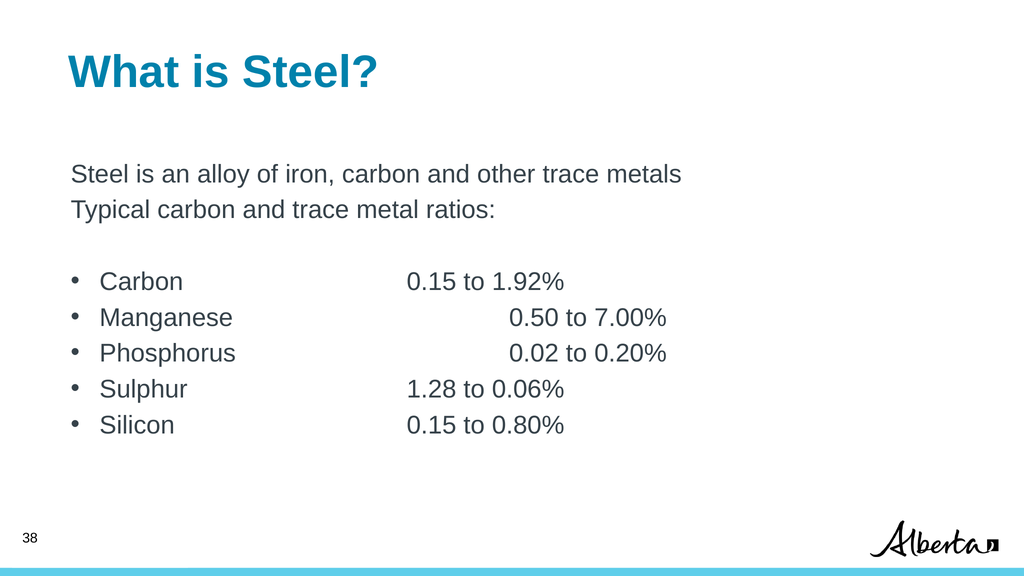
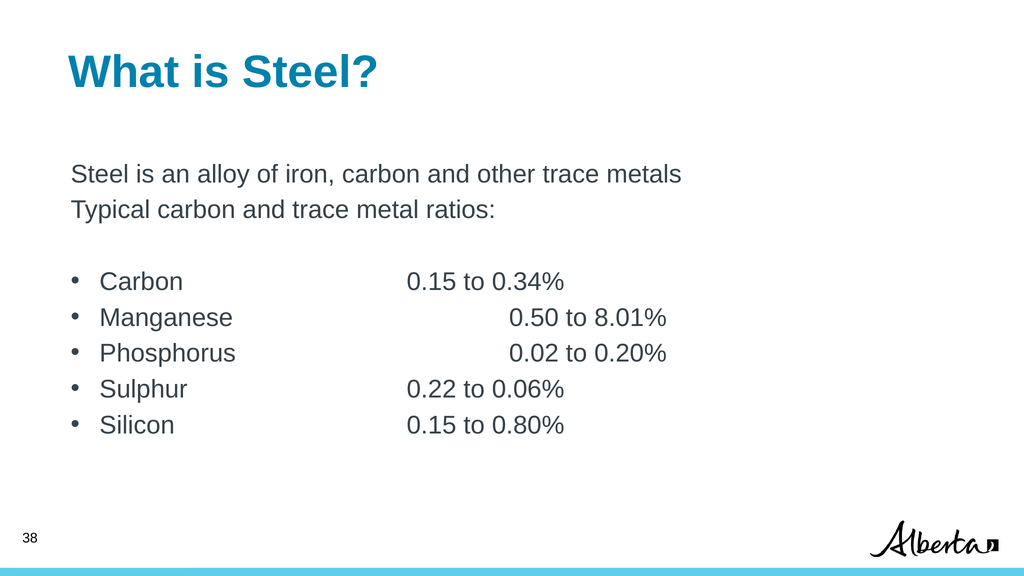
1.92%: 1.92% -> 0.34% (528, 282)
7.00%: 7.00% -> 8.01% (631, 318)
1.28: 1.28 -> 0.22 (432, 389)
